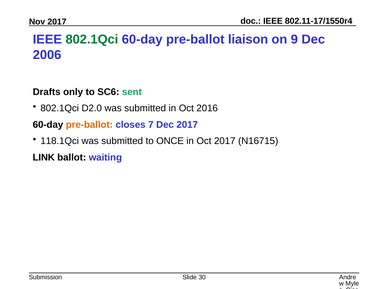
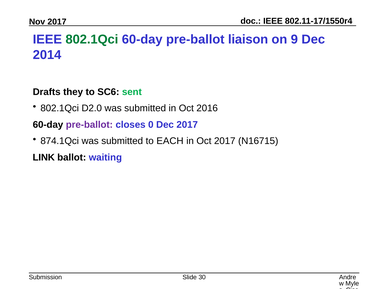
2006: 2006 -> 2014 (47, 55)
only: only -> they (73, 92)
pre-ballot colour: orange -> purple (89, 125)
7: 7 -> 0 (151, 125)
118.1Qci: 118.1Qci -> 874.1Qci (60, 141)
ONCE: ONCE -> EACH (170, 141)
